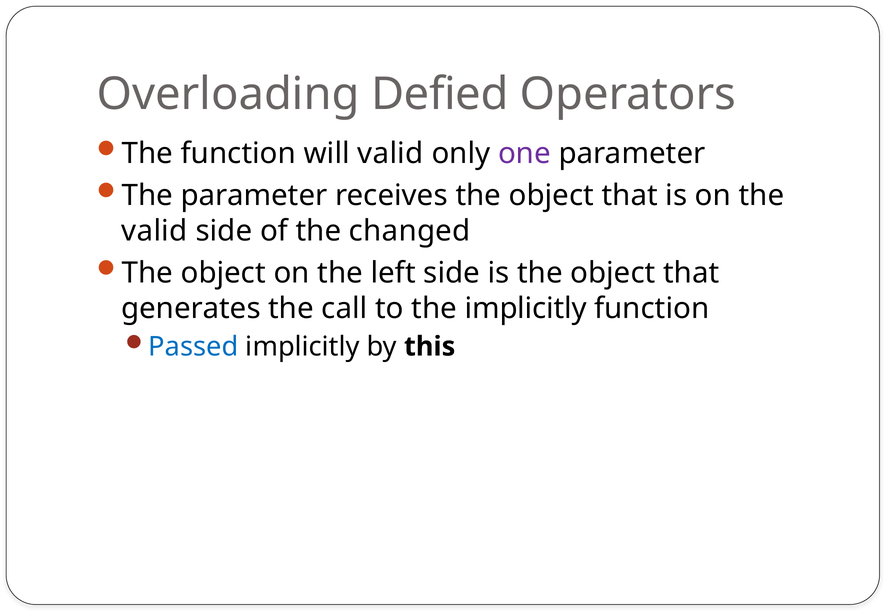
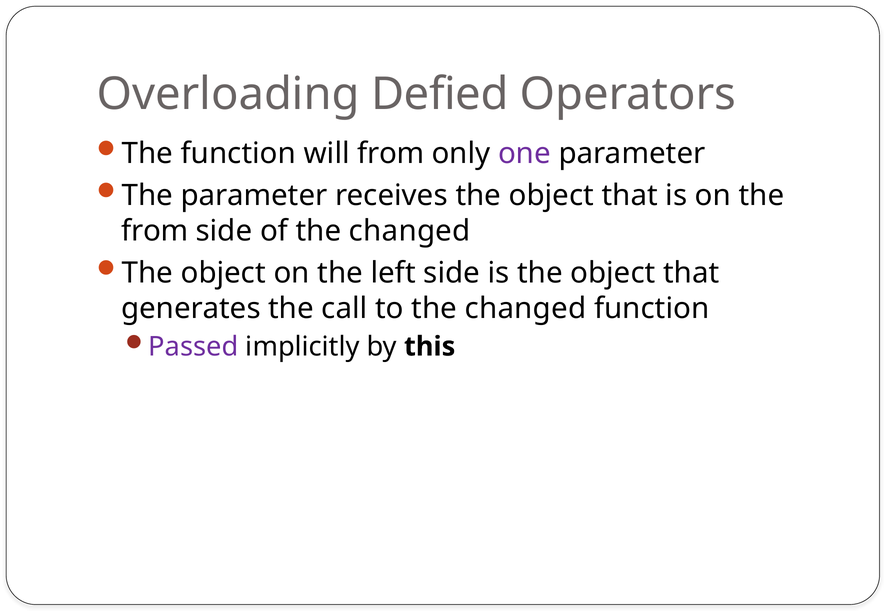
will valid: valid -> from (391, 153)
valid: valid -> from (155, 231)
to the implicitly: implicitly -> changed (525, 309)
Passed colour: blue -> purple (193, 347)
